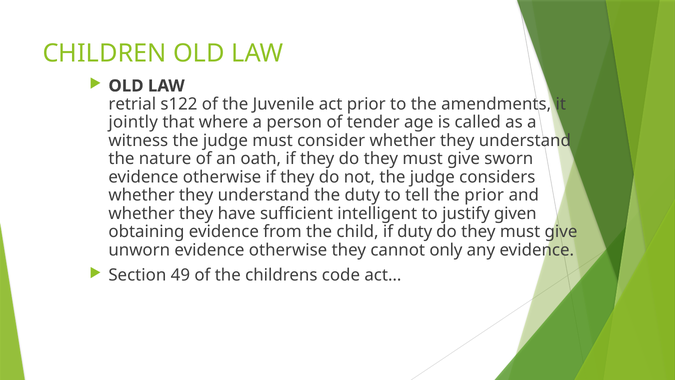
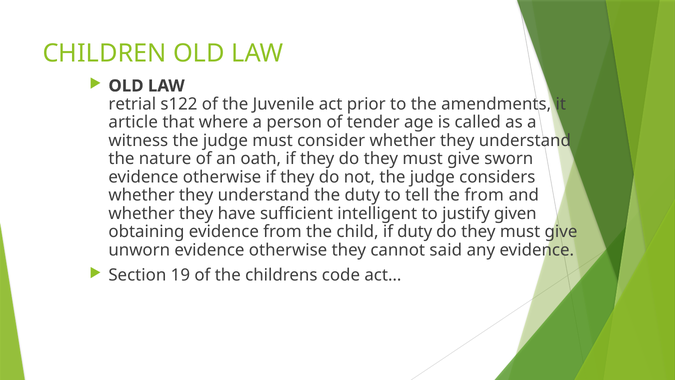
jointly: jointly -> article (133, 122)
the prior: prior -> from (484, 195)
only: only -> said (446, 250)
49: 49 -> 19 (180, 275)
